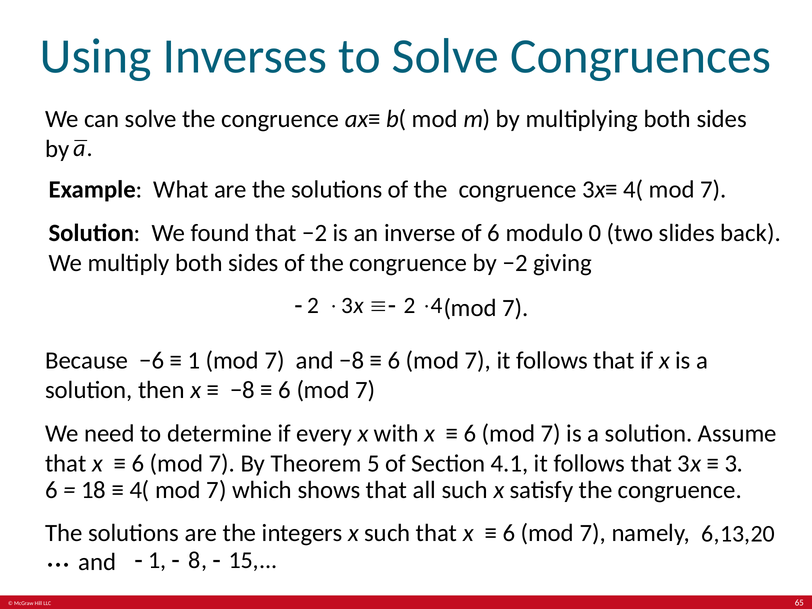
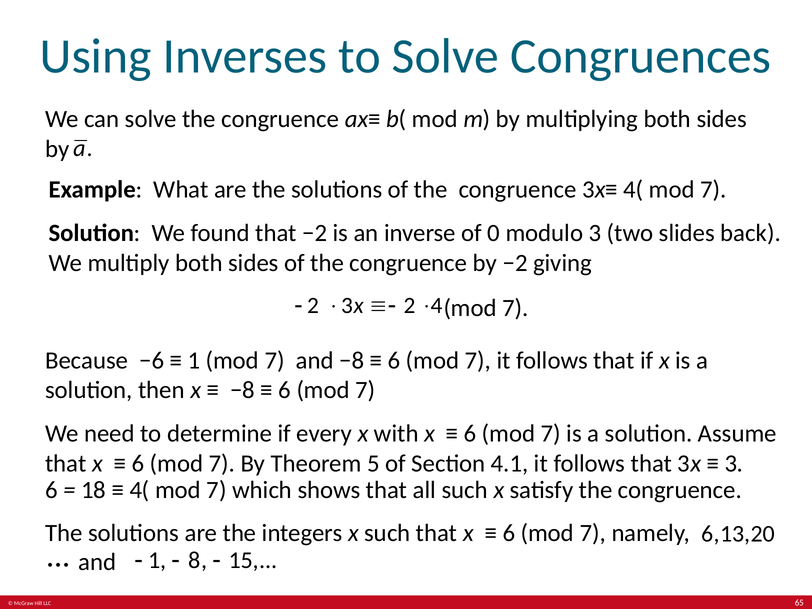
of 6: 6 -> 0 (494, 233)
modulo 0: 0 -> 3 (595, 233)
